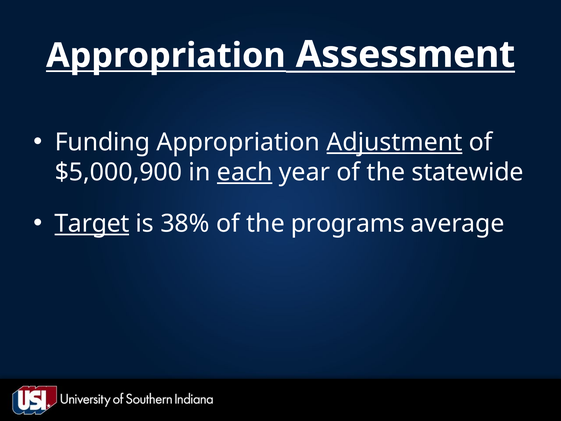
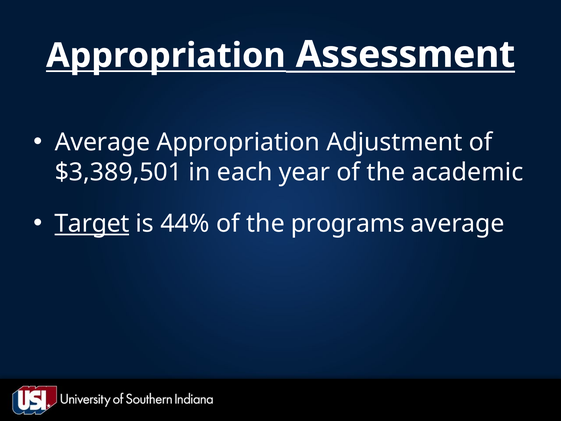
Funding: Funding -> Average (102, 142)
Adjustment underline: present -> none (394, 142)
$5,000,900: $5,000,900 -> $3,389,501 (118, 172)
each underline: present -> none (245, 172)
statewide: statewide -> academic (467, 172)
38%: 38% -> 44% (185, 224)
